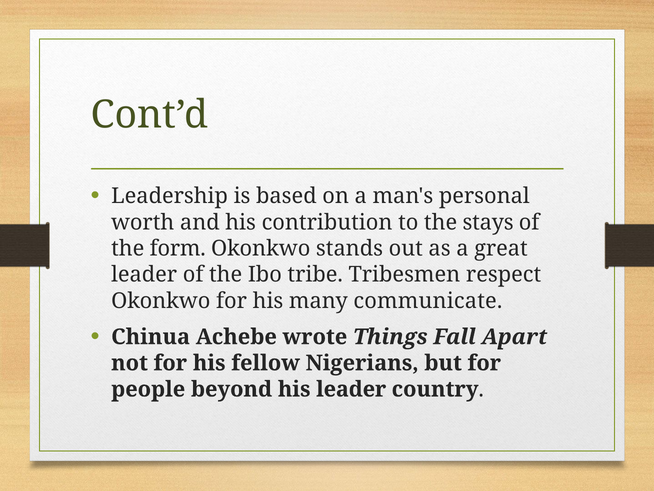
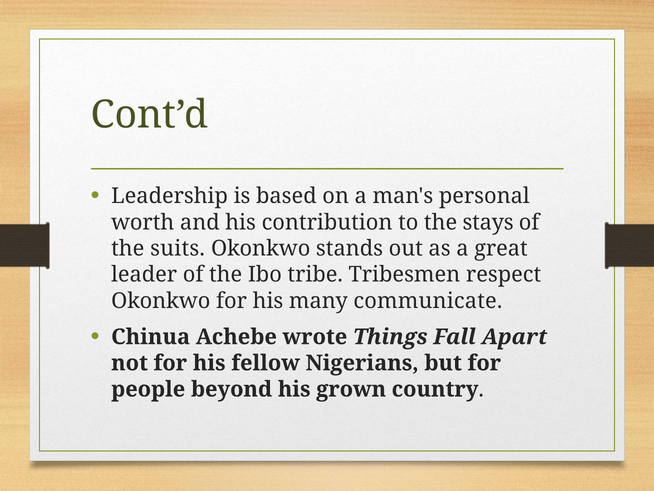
form: form -> suits (178, 248)
his leader: leader -> grown (351, 389)
